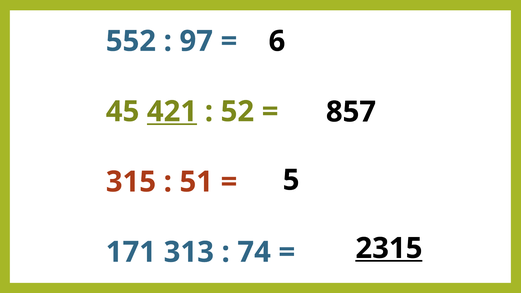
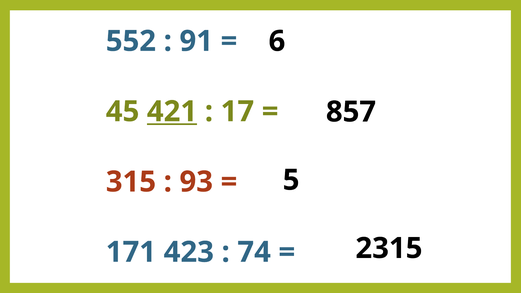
97: 97 -> 91 (196, 41)
52: 52 -> 17 (237, 112)
51: 51 -> 93 (196, 182)
2315 underline: present -> none (389, 248)
313: 313 -> 423 (189, 252)
